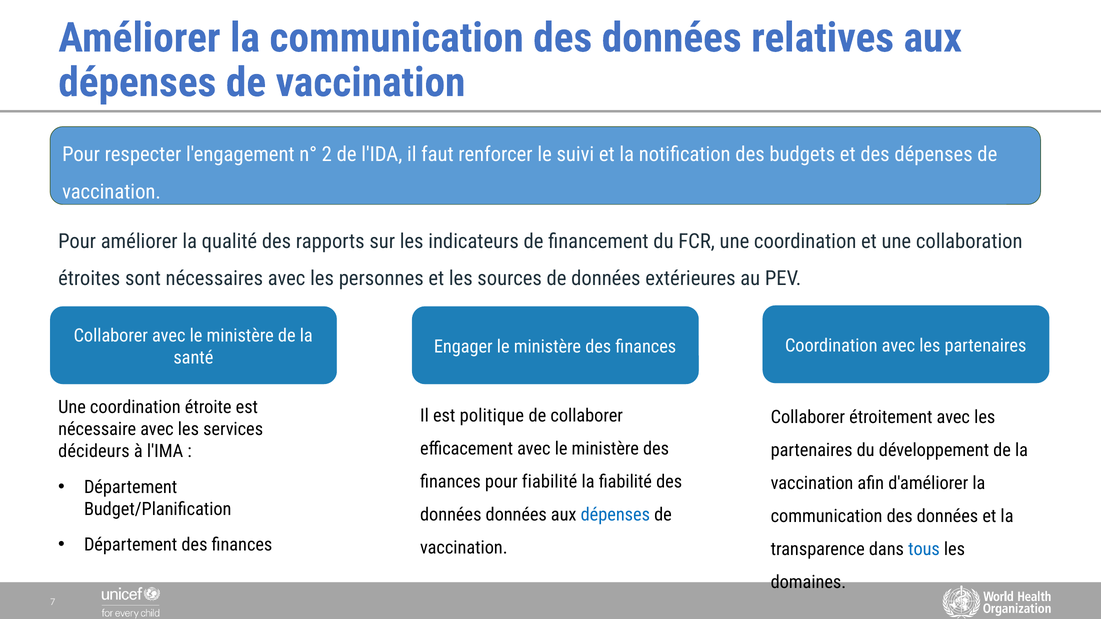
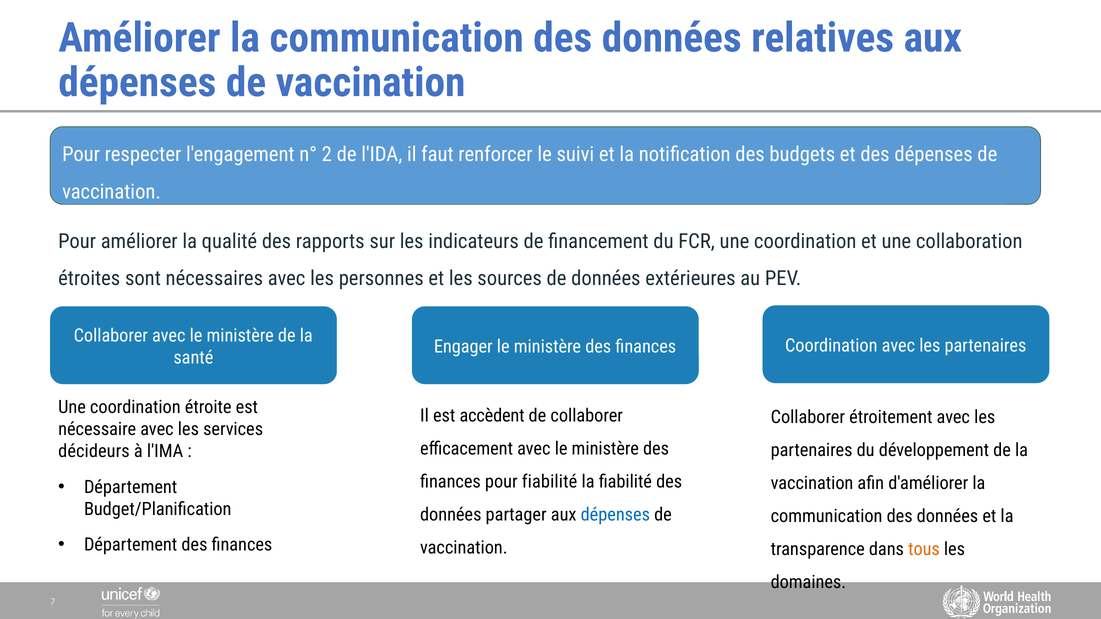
politique: politique -> accèdent (492, 416)
données données: données -> partager (516, 515)
tous colour: blue -> orange (924, 549)
